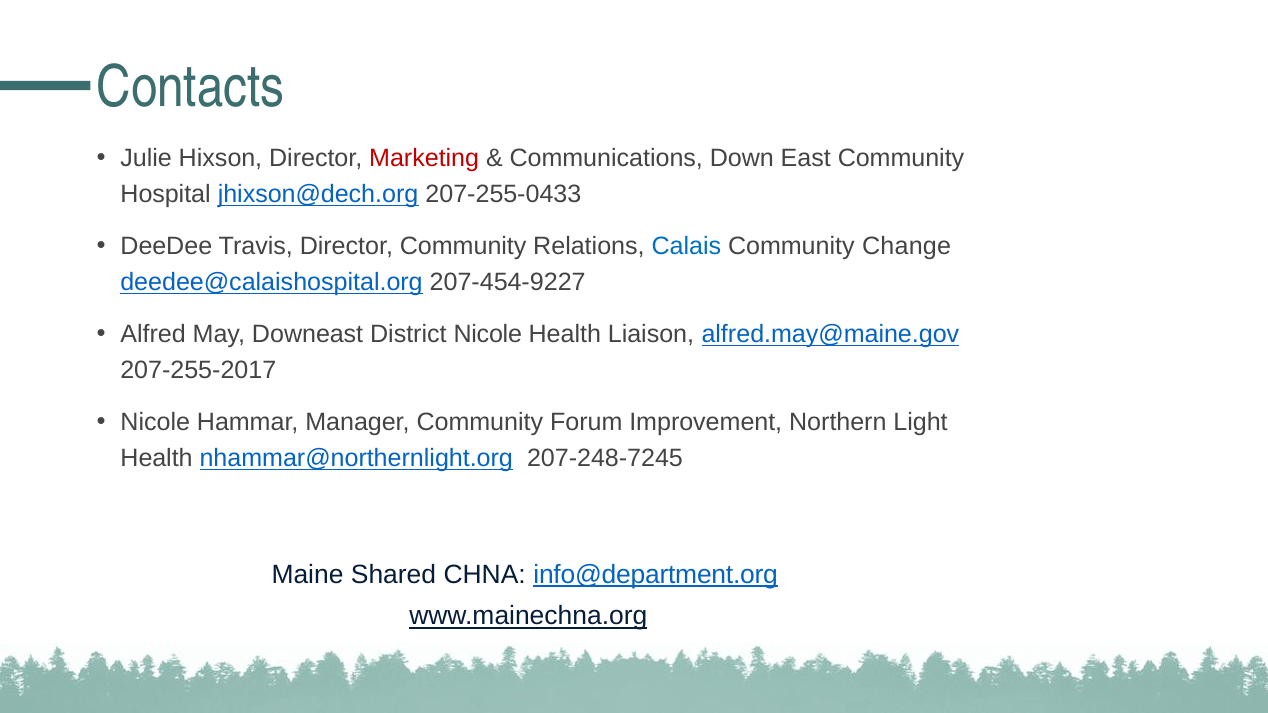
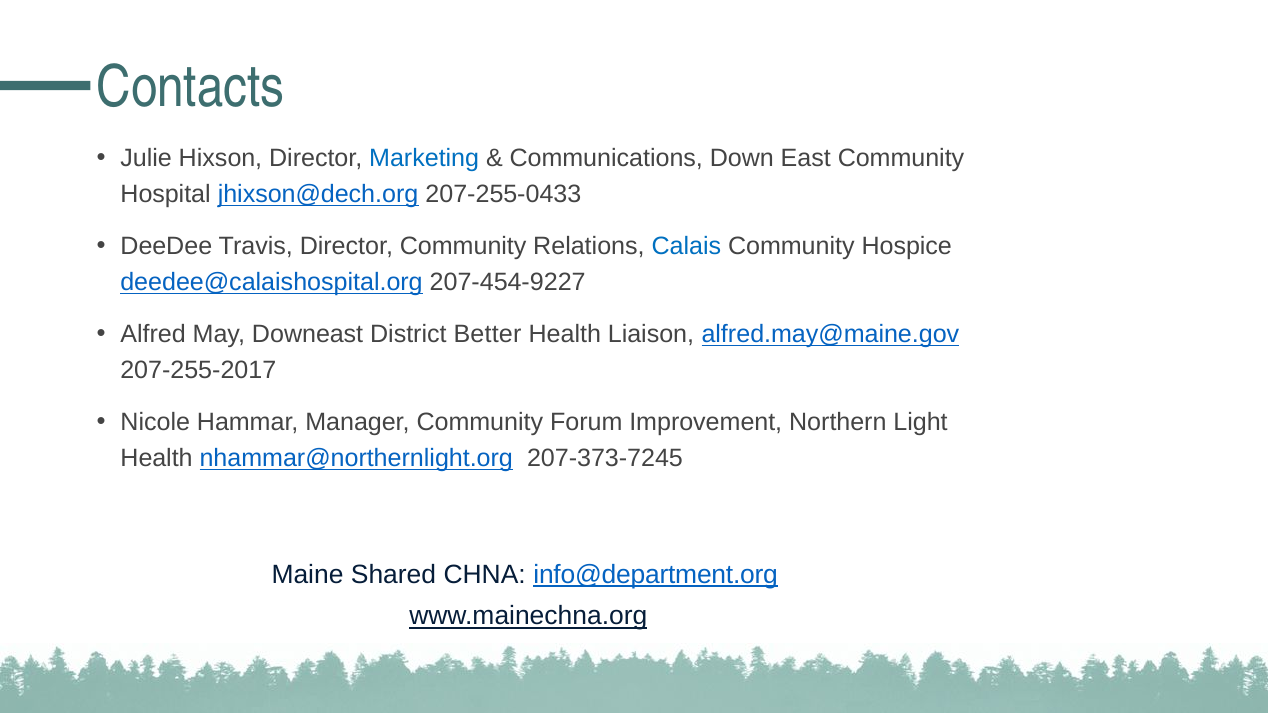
Marketing colour: red -> blue (424, 159)
Change: Change -> Hospice (907, 247)
District Nicole: Nicole -> Better (488, 335)
207-248-7245: 207-248-7245 -> 207-373-7245 (605, 459)
